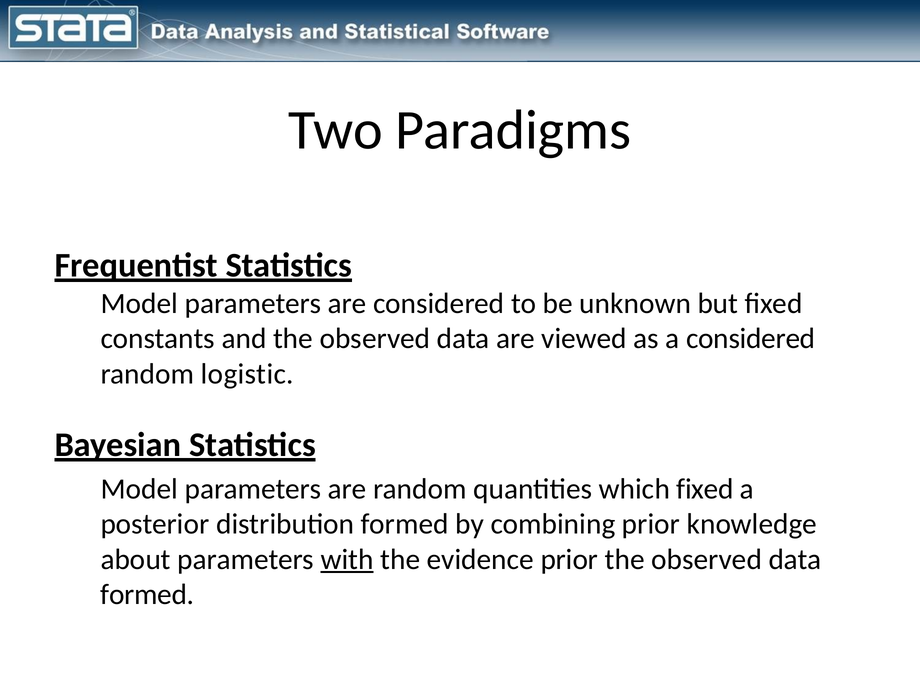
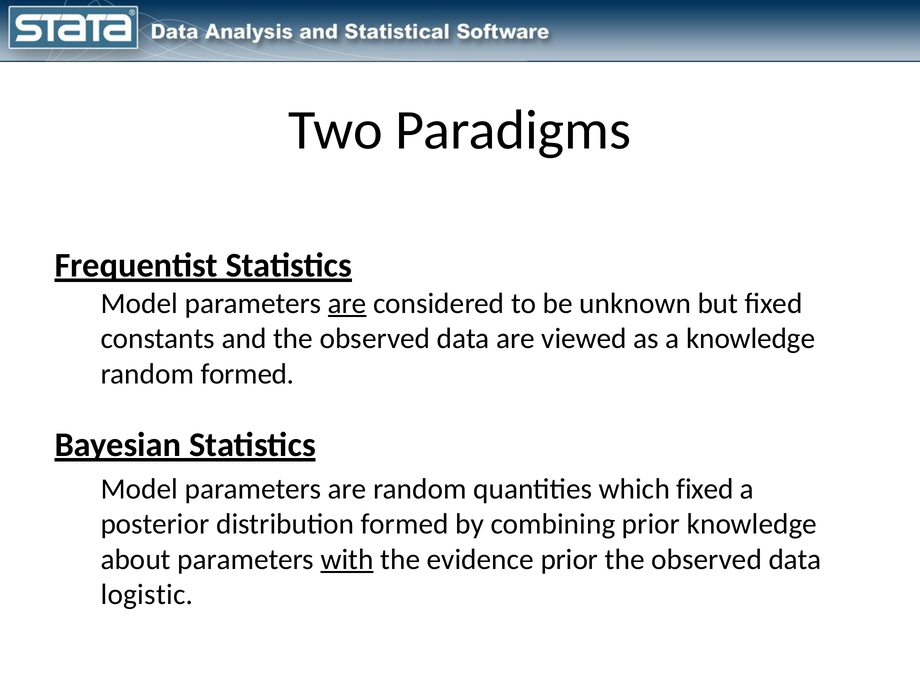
are underline: none -> present (347, 303)
a considered: considered -> knowledge (751, 339)
random logistic: logistic -> formed (248, 374)
formed: formed -> logistic (147, 595)
